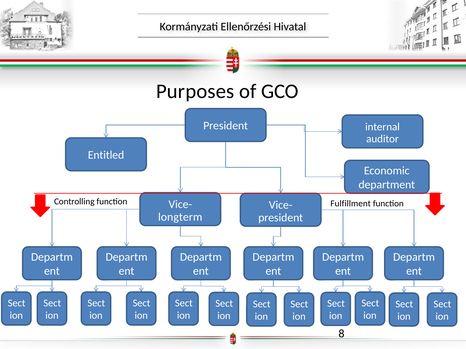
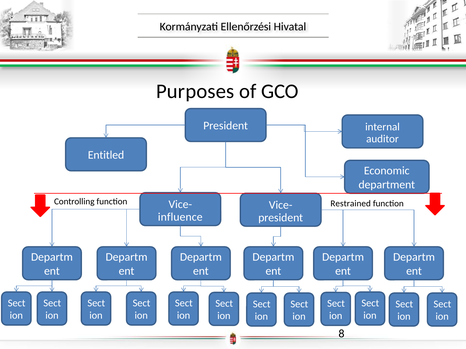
Fulfillment: Fulfillment -> Restrained (351, 204)
longterm: longterm -> influence (180, 217)
